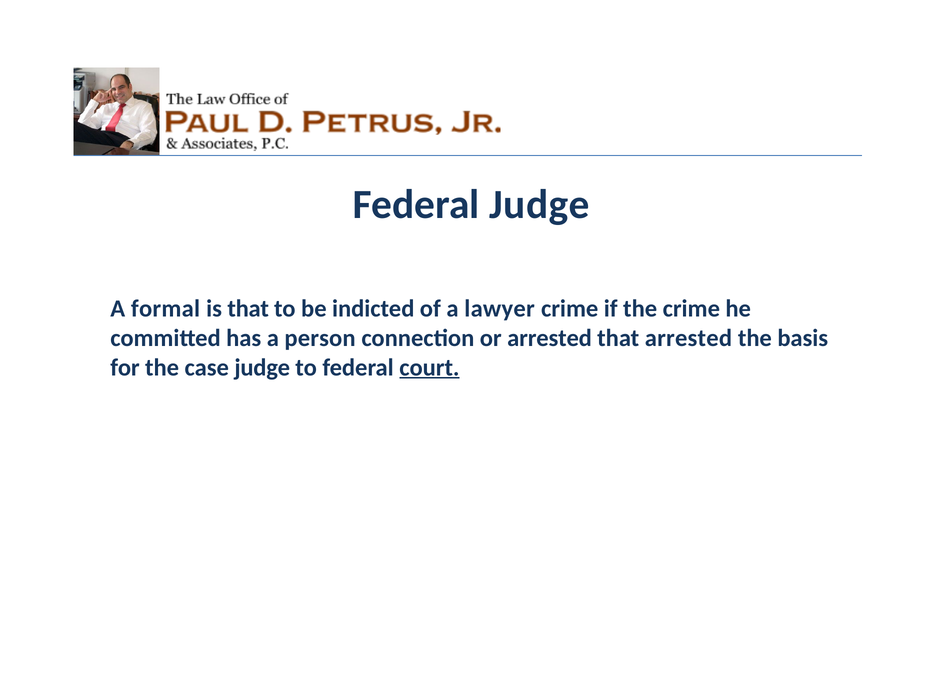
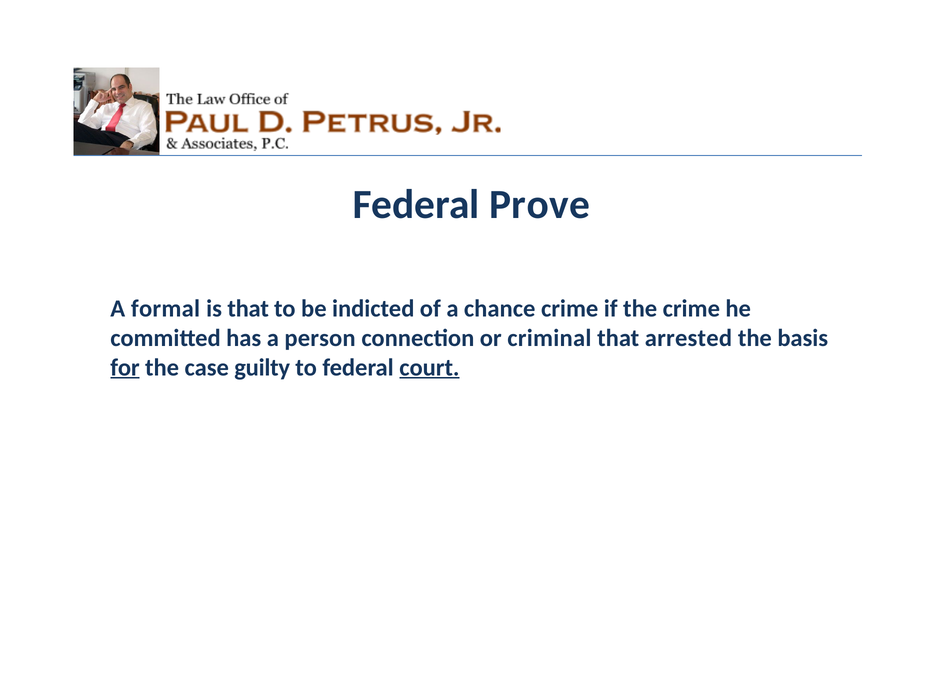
Federal Judge: Judge -> Prove (540, 205)
lawyer: lawyer -> chance (500, 308)
or arrested: arrested -> criminal (549, 338)
for underline: none -> present (125, 367)
case judge: judge -> guilty (262, 367)
